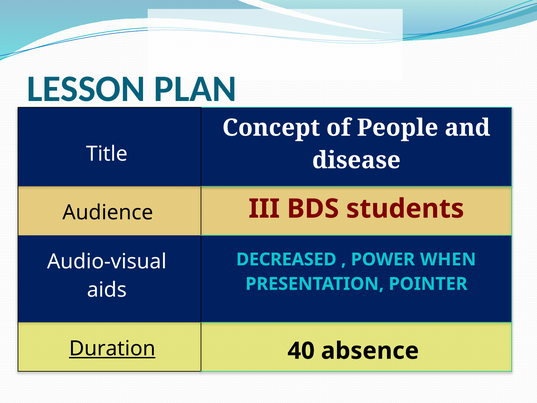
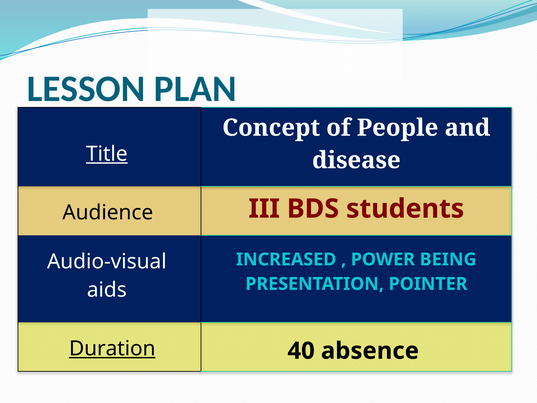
Title underline: none -> present (107, 154)
DECREASED: DECREASED -> INCREASED (286, 259)
WHEN: WHEN -> BEING (448, 259)
